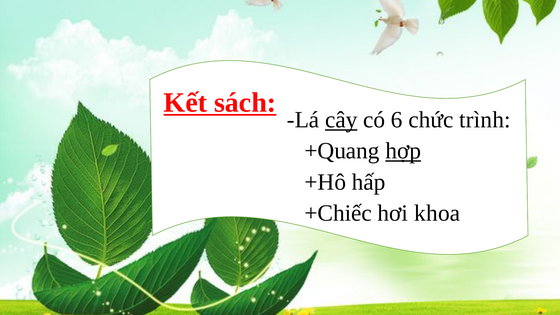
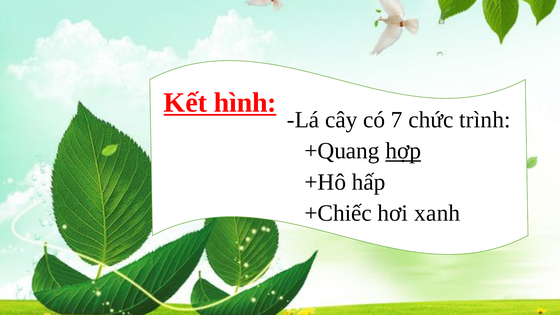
sách: sách -> hình (245, 102)
cây underline: present -> none (341, 120)
6: 6 -> 7 (397, 120)
khoa: khoa -> xanh (437, 213)
